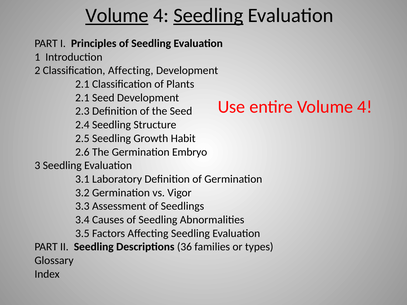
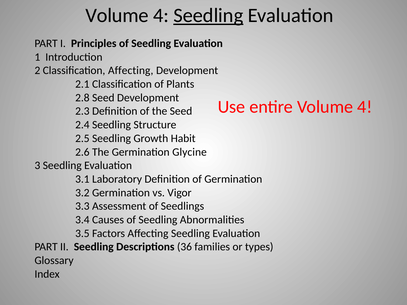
Volume underline: present -> none (117, 16)
2.1: 2.1 -> 2.8 (82, 98)
Embryo: Embryo -> Glycine (190, 152)
